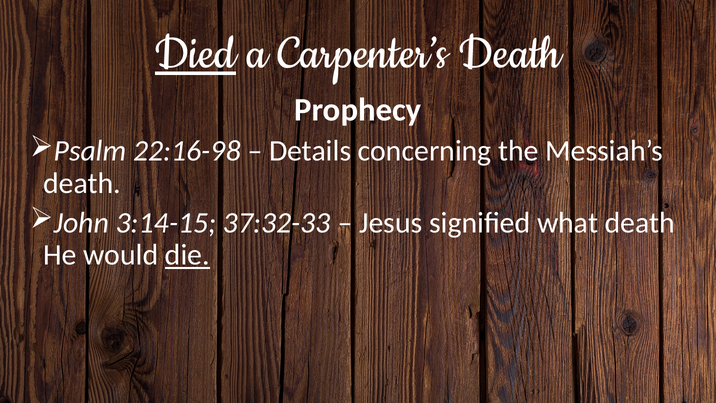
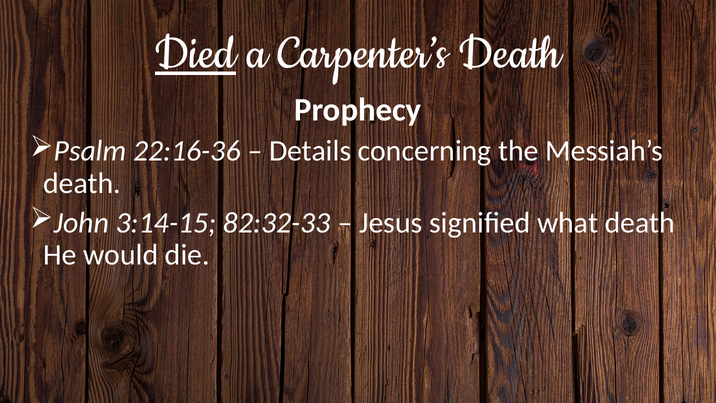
22:16-98: 22:16-98 -> 22:16-36 (187, 151)
37:32-33: 37:32-33 -> 82:32-33 (277, 223)
die underline: present -> none (187, 255)
